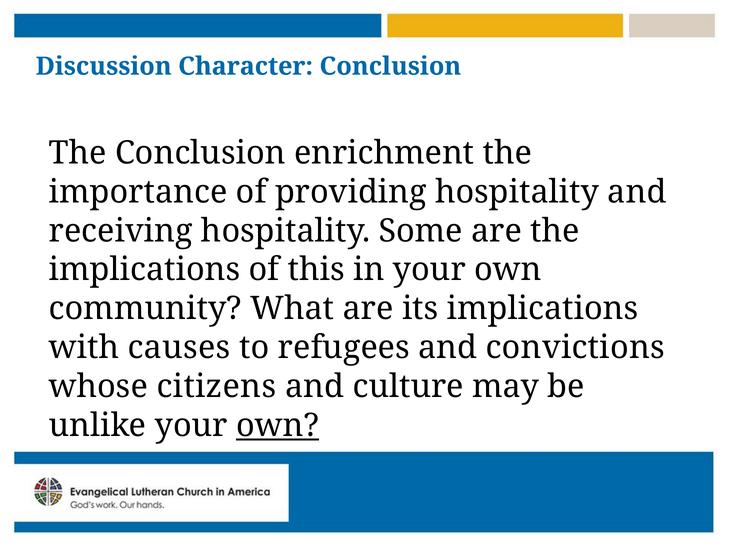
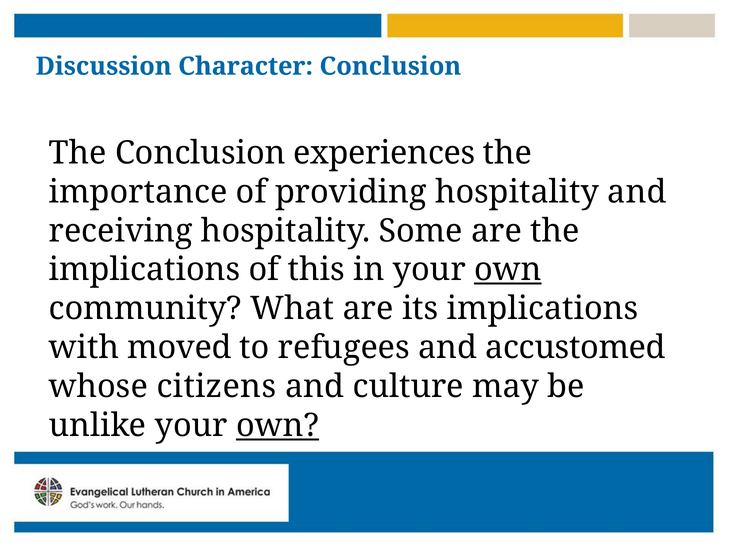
enrichment: enrichment -> experiences (384, 153)
own underline: none -> present (508, 270)
causes: causes -> moved (179, 347)
convictions: convictions -> accustomed (576, 347)
